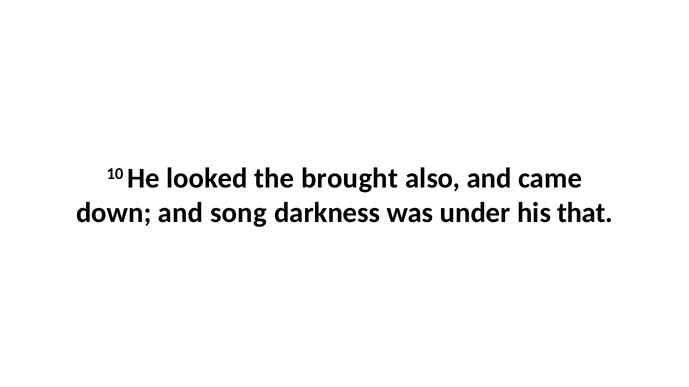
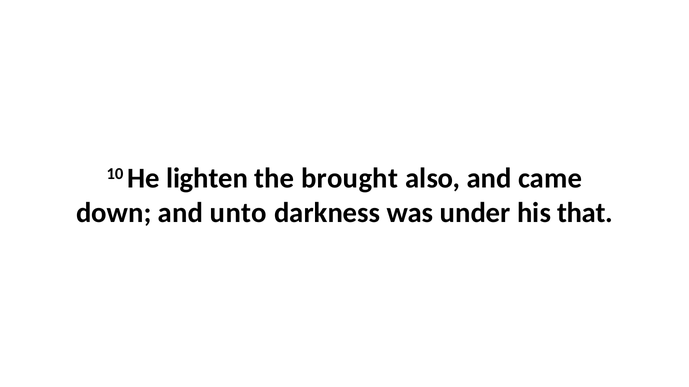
looked: looked -> lighten (207, 179)
song: song -> unto (238, 213)
